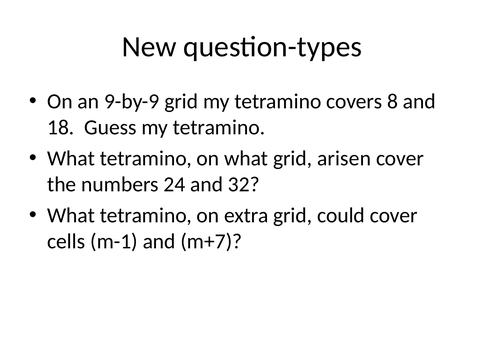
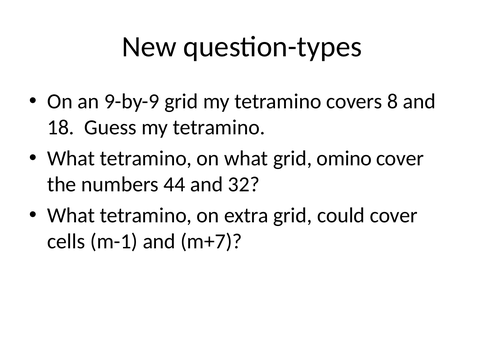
arisen: arisen -> omino (344, 159)
24: 24 -> 44 (174, 184)
